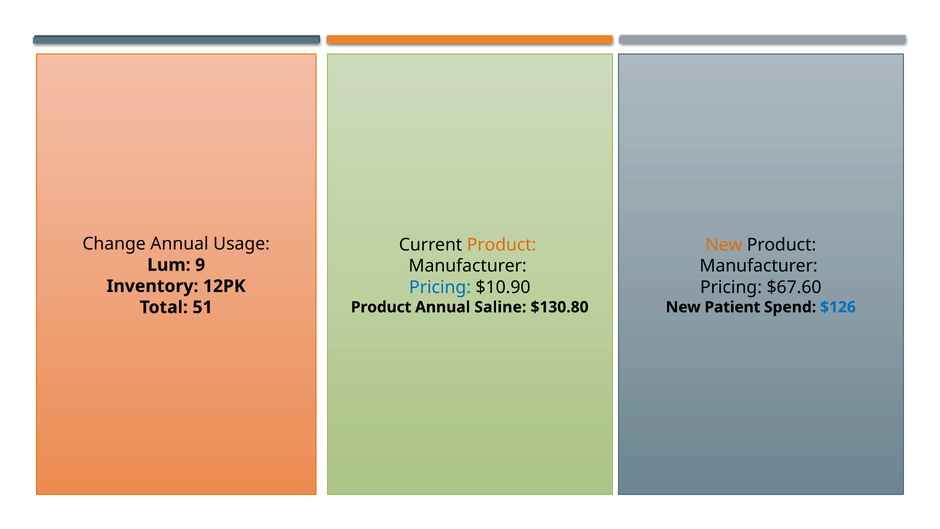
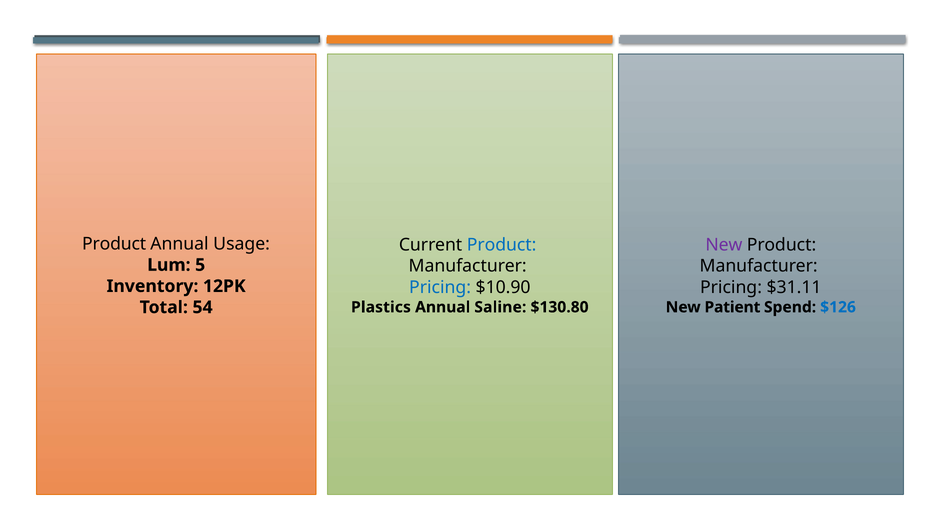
Change: Change -> Product (114, 244)
Product colour: orange -> blue (502, 245)
New colour: orange -> purple (724, 245)
9: 9 -> 5 (200, 265)
$67.60: $67.60 -> $31.11 (794, 287)
51: 51 -> 54 (203, 307)
Product: Product -> Plastics (381, 307)
